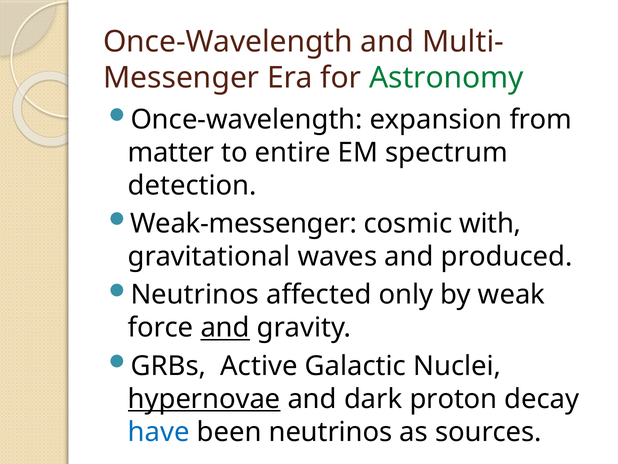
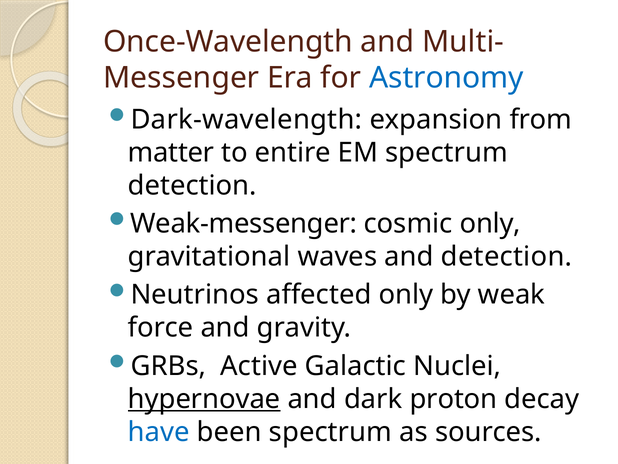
Astronomy colour: green -> blue (446, 78)
Once-wavelength: Once-wavelength -> Dark-wavelength (246, 119)
cosmic with: with -> only (490, 223)
and produced: produced -> detection (507, 256)
and underline: present -> none (225, 327)
been neutrinos: neutrinos -> spectrum (330, 431)
